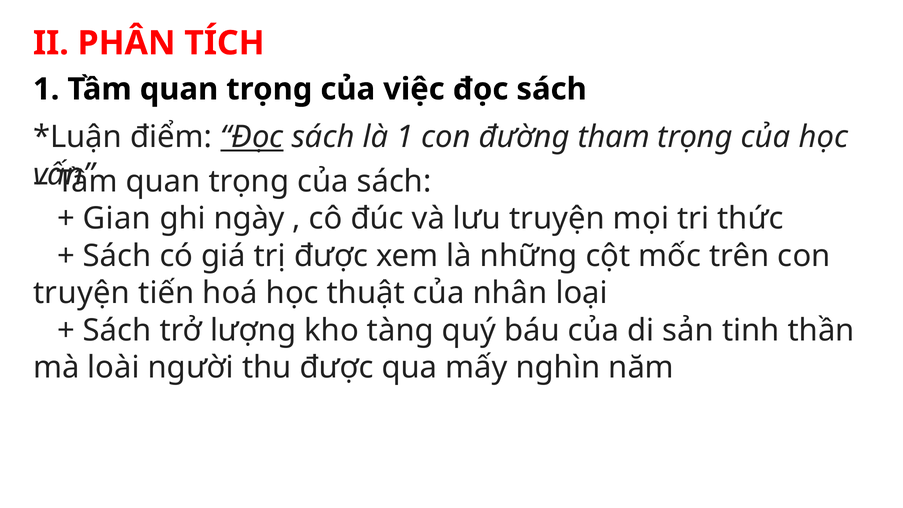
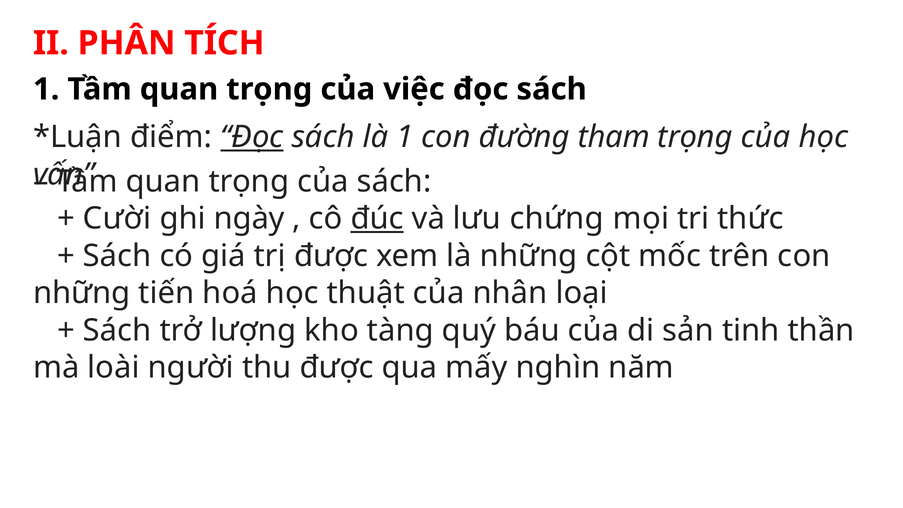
Gian: Gian -> Cười (117, 219)
đúc underline: none -> present (377, 219)
lưu truyện: truyện -> chứng (557, 219)
truyện: truyện -> những (82, 293)
